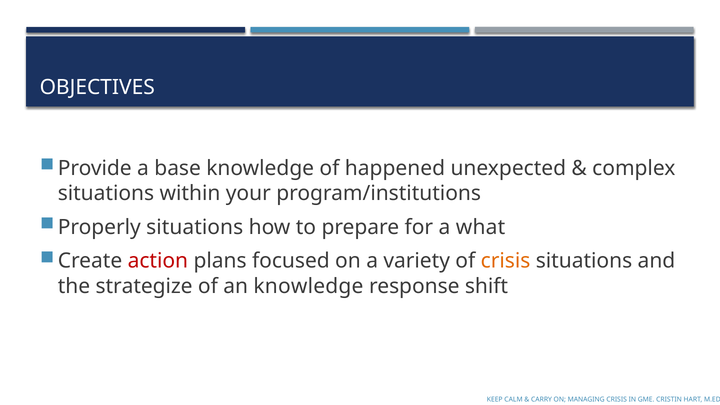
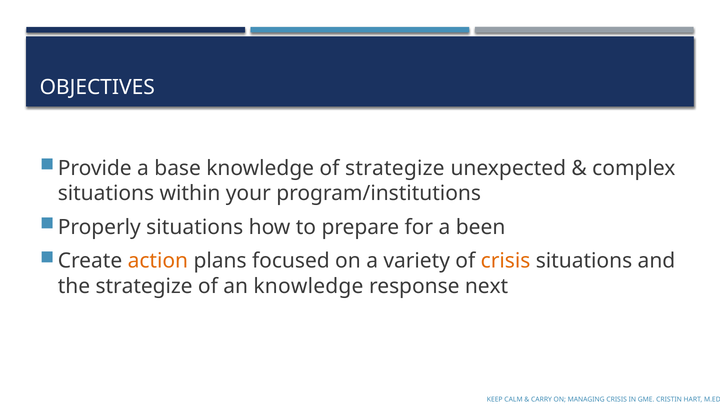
of happened: happened -> strategize (395, 168)
what: what -> been (481, 227)
action colour: red -> orange (158, 261)
shift: shift -> next (487, 286)
